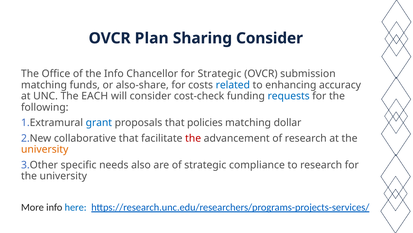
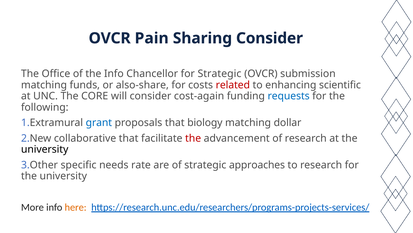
Plan: Plan -> Pain (152, 38)
related colour: blue -> red (233, 85)
accuracy: accuracy -> scientific (340, 85)
EACH: EACH -> CORE (95, 96)
cost-check: cost-check -> cost-again (199, 96)
policies: policies -> biology (205, 122)
university colour: orange -> black (45, 149)
also: also -> rate (141, 165)
compliance: compliance -> approaches (257, 165)
here colour: blue -> orange (76, 207)
